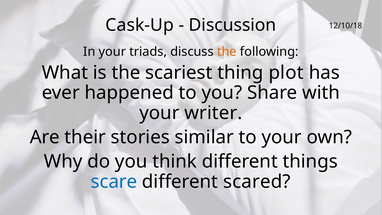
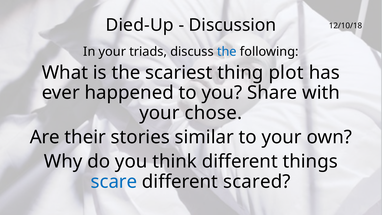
Cask-Up: Cask-Up -> Died-Up (140, 25)
the colour: orange -> blue (227, 52)
writer: writer -> chose (213, 113)
